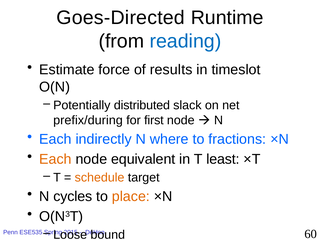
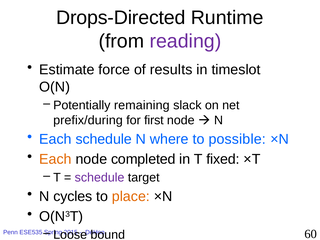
Goes-Directed: Goes-Directed -> Drops-Directed (121, 18)
reading colour: blue -> purple (185, 41)
distributed: distributed -> remaining (142, 105)
Each indirectly: indirectly -> schedule (104, 139)
fractions: fractions -> possible (237, 139)
equivalent: equivalent -> completed (143, 159)
least: least -> fixed (223, 159)
schedule colour: orange -> purple (100, 177)
